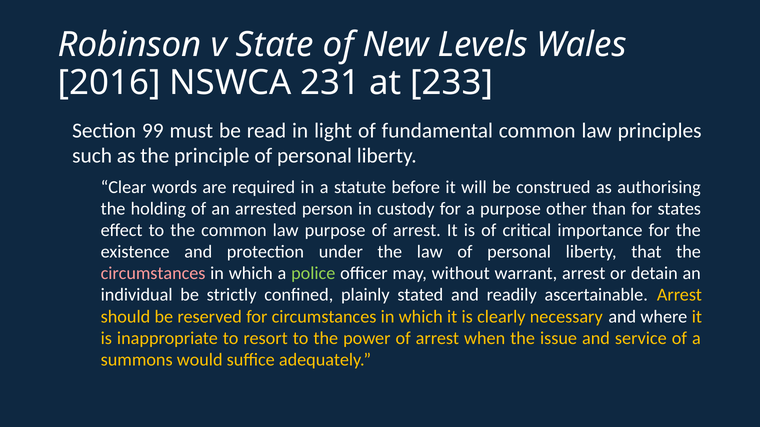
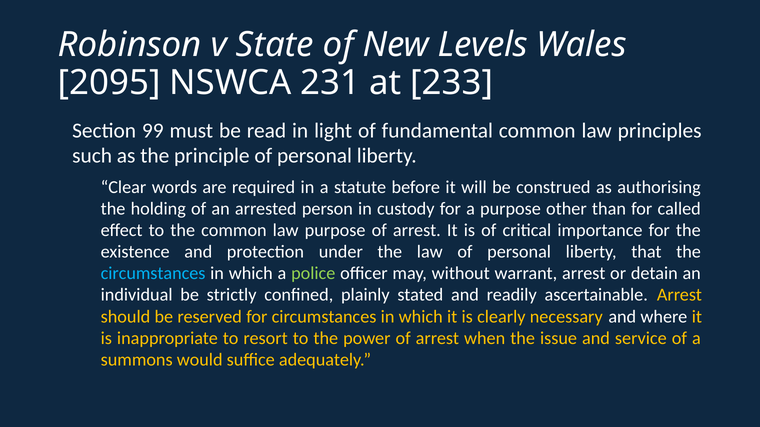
2016: 2016 -> 2095 (109, 83)
states: states -> called (679, 209)
circumstances colour: pink -> light blue (153, 274)
